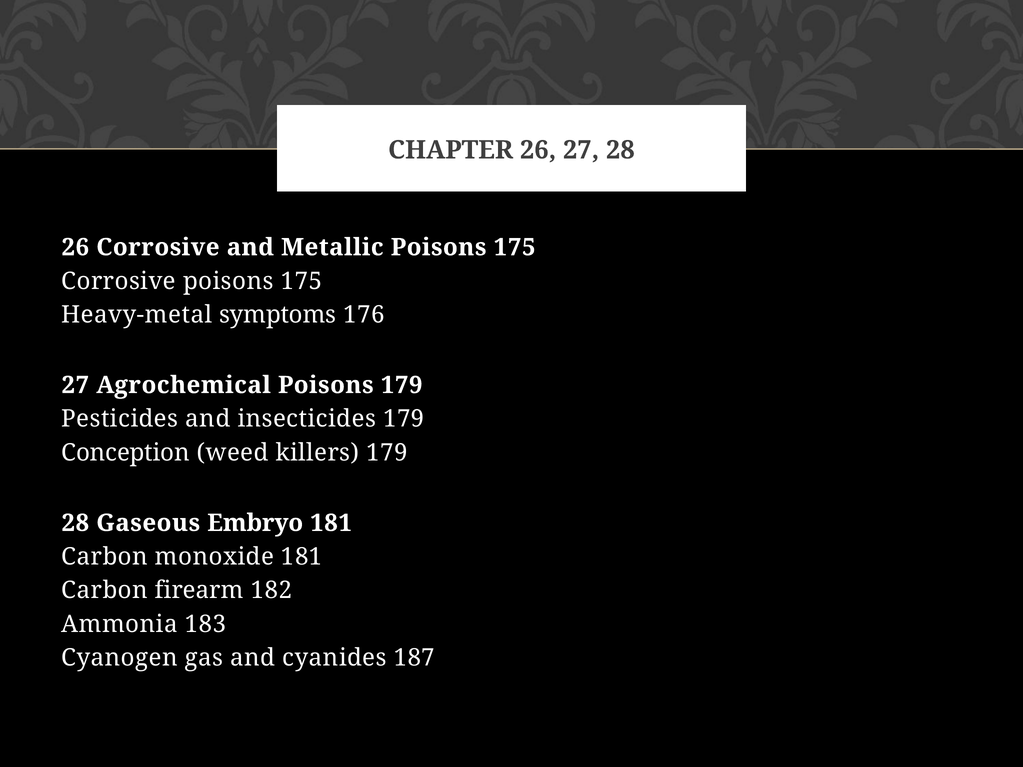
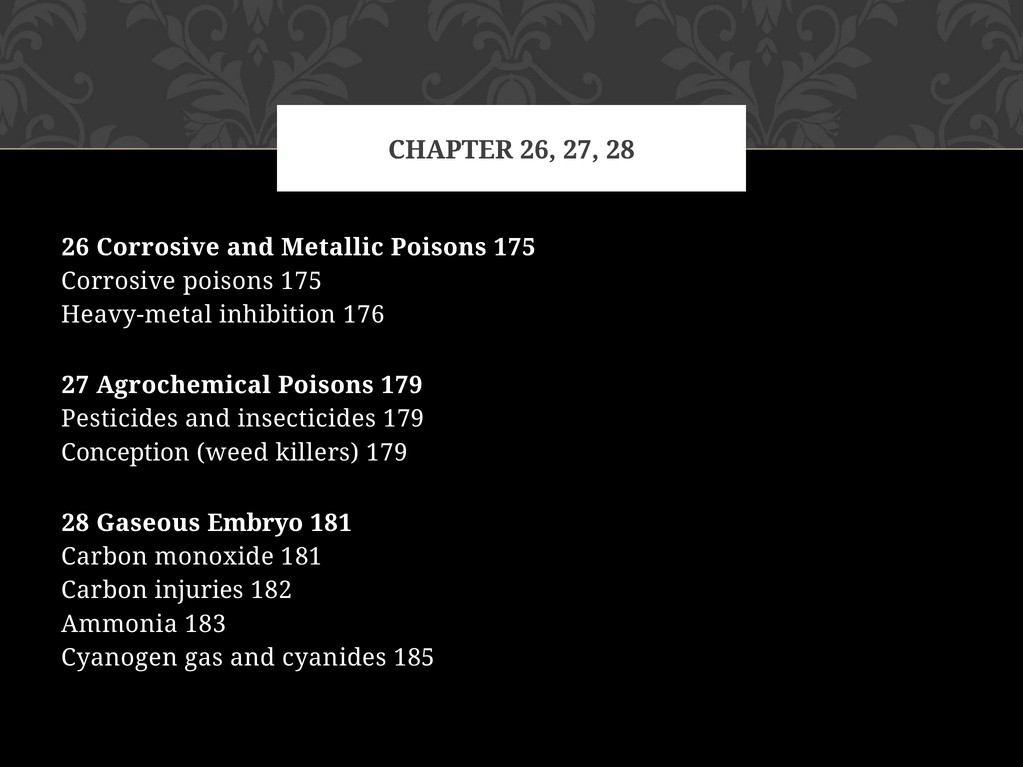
symptoms: symptoms -> inhibition (278, 315)
firearm: firearm -> injuries (199, 591)
187: 187 -> 185 (414, 658)
